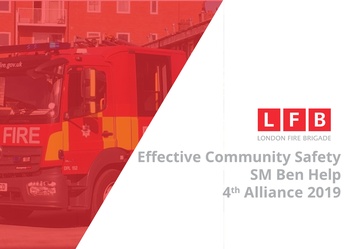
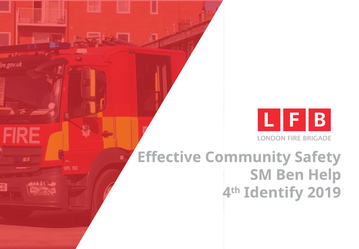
Alliance: Alliance -> Identify (274, 192)
